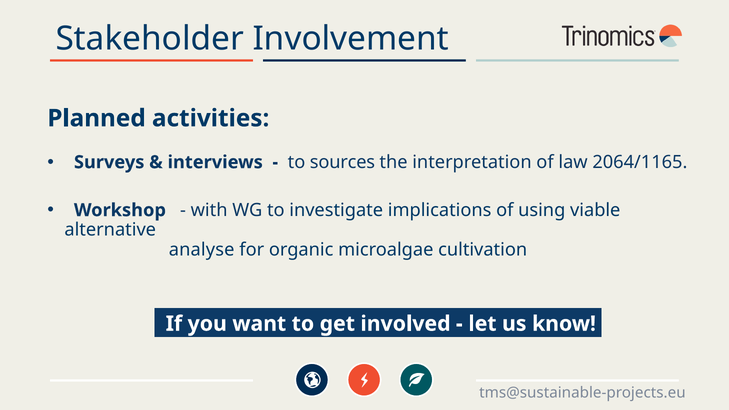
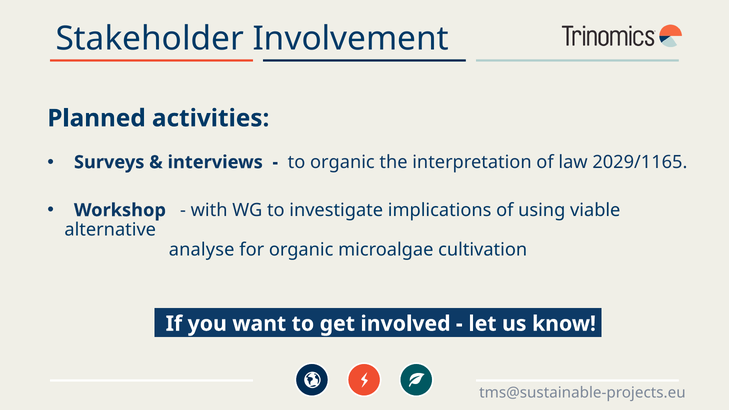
to sources: sources -> organic (342, 162)
2064/1165: 2064/1165 -> 2029/1165 (640, 162)
